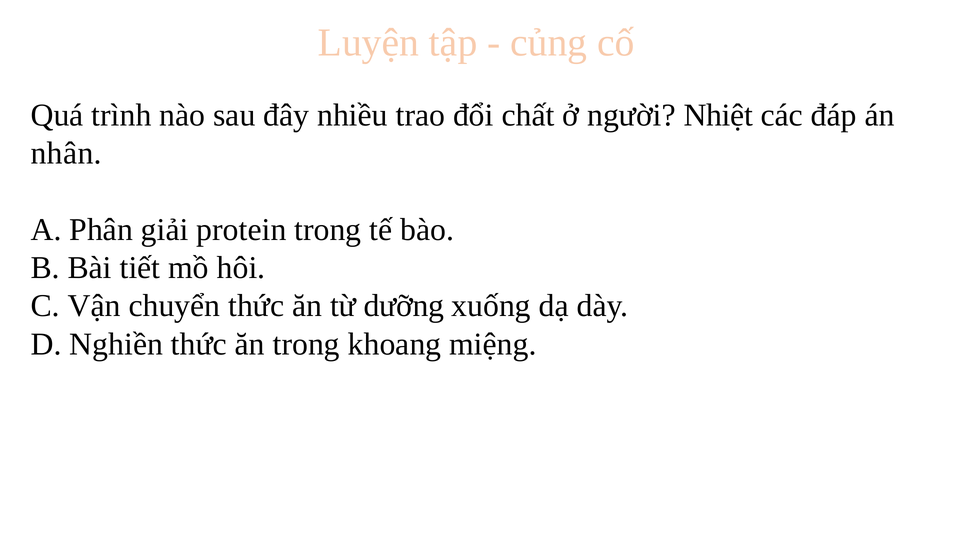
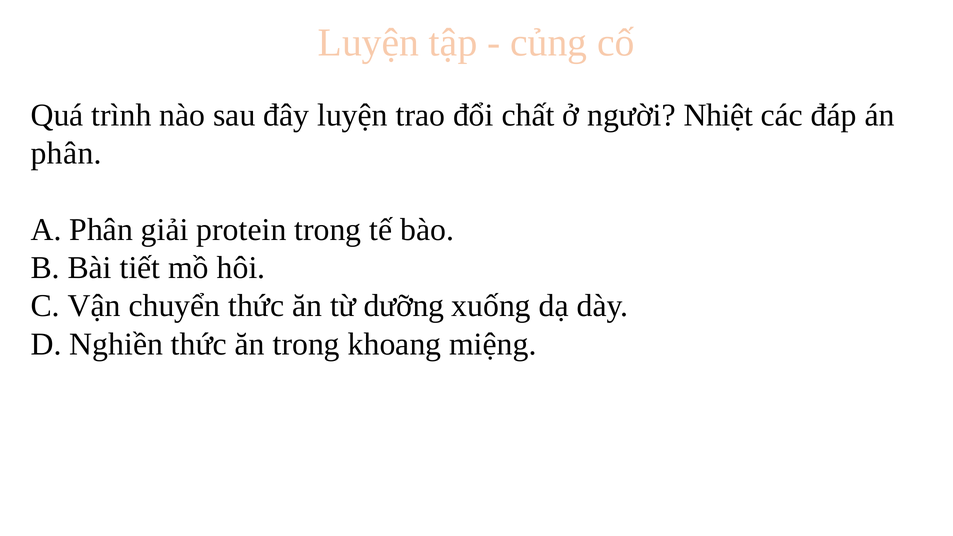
đây nhiều: nhiều -> luyện (352, 115)
nhân: nhân -> phân (66, 153)
